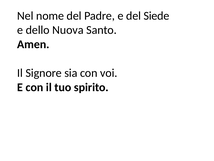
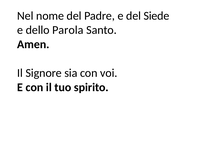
Nuova: Nuova -> Parola (68, 30)
